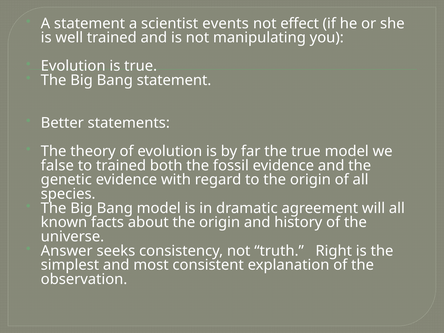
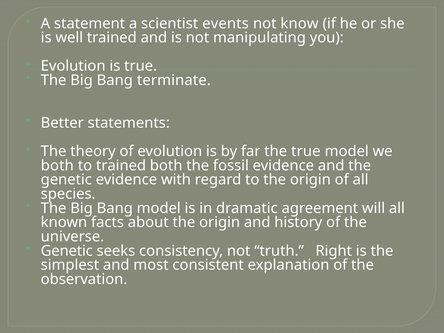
effect: effect -> know (299, 23)
Bang statement: statement -> terminate (174, 80)
false: false -> both (57, 166)
Answer: Answer -> Genetic (67, 251)
